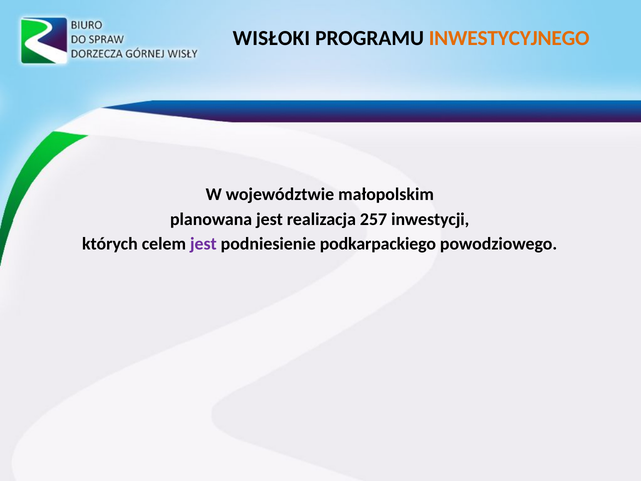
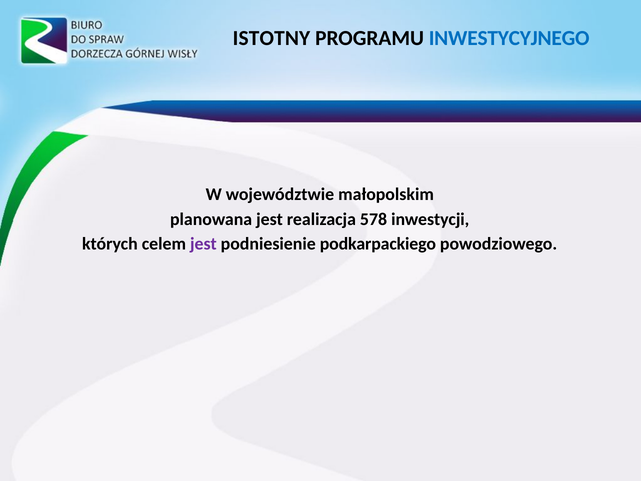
WISŁOKI: WISŁOKI -> ISTOTNY (271, 38)
INWESTYCYJNEGO colour: orange -> blue (509, 38)
257: 257 -> 578 (374, 219)
